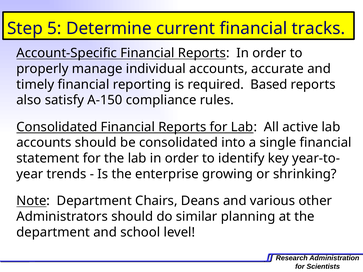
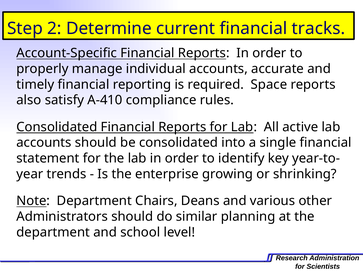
5: 5 -> 2 (54, 28)
Based: Based -> Space (269, 85)
A-150: A-150 -> A-410 (105, 100)
